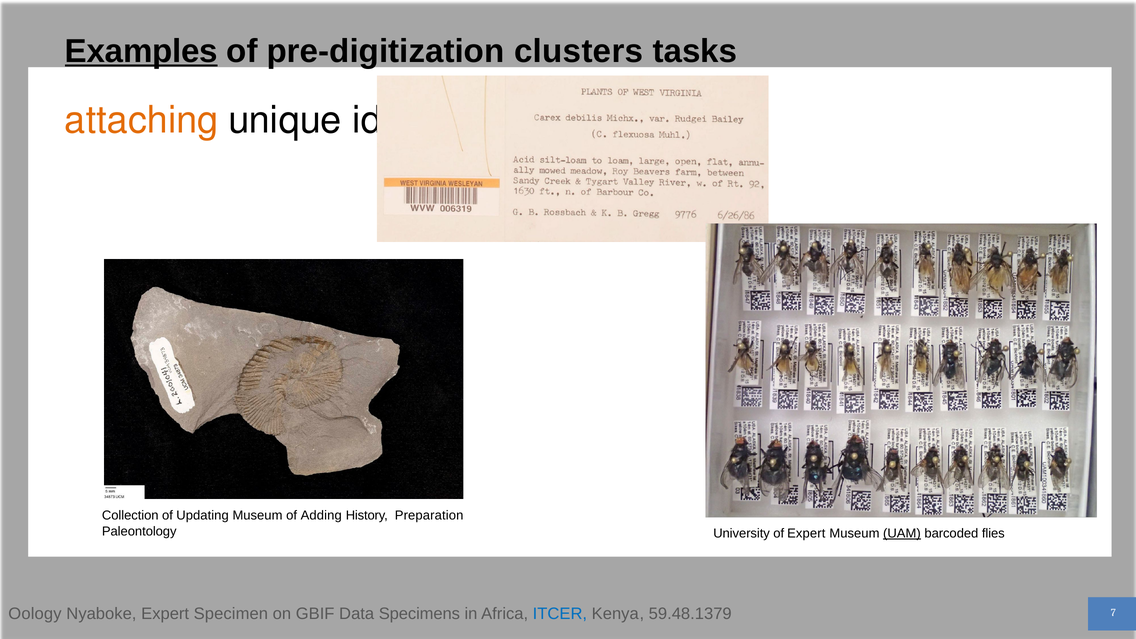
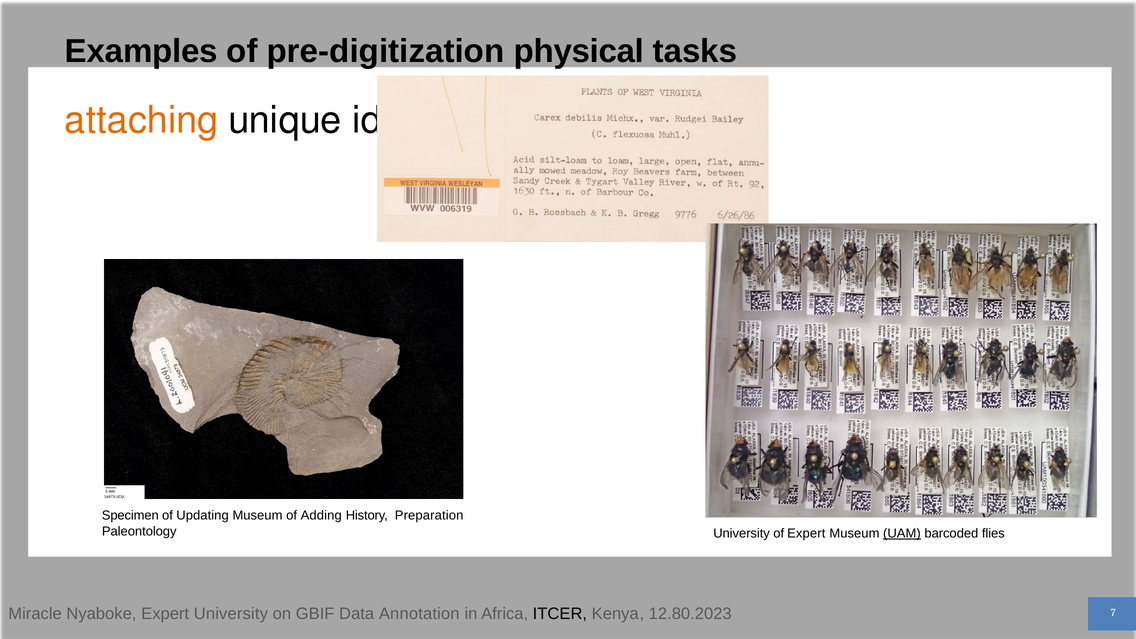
Examples underline: present -> none (141, 51)
clusters: clusters -> physical (579, 51)
Collection: Collection -> Specimen (130, 516)
Oology: Oology -> Miracle (35, 614)
Expert Specimen: Specimen -> University (231, 614)
Specimens: Specimens -> Annotation (419, 614)
ITCER colour: blue -> black (560, 614)
59.48.1379: 59.48.1379 -> 12.80.2023 (690, 614)
